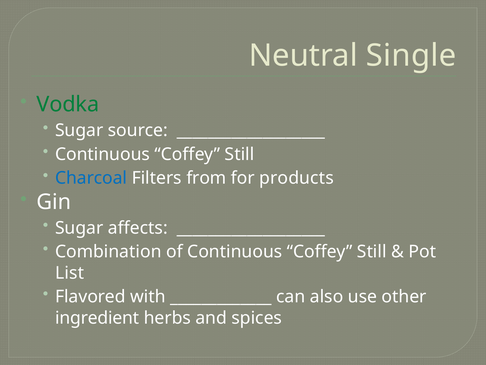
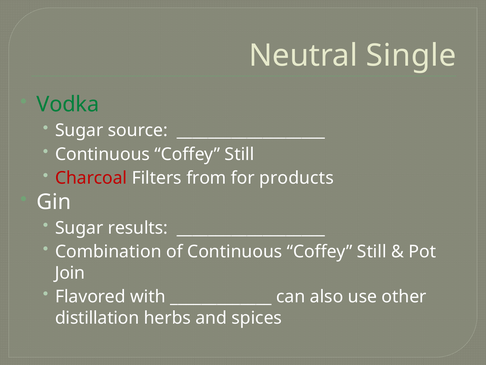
Charcoal colour: blue -> red (91, 178)
affects: affects -> results (138, 228)
List: List -> Join (70, 273)
ingredient: ingredient -> distillation (97, 317)
